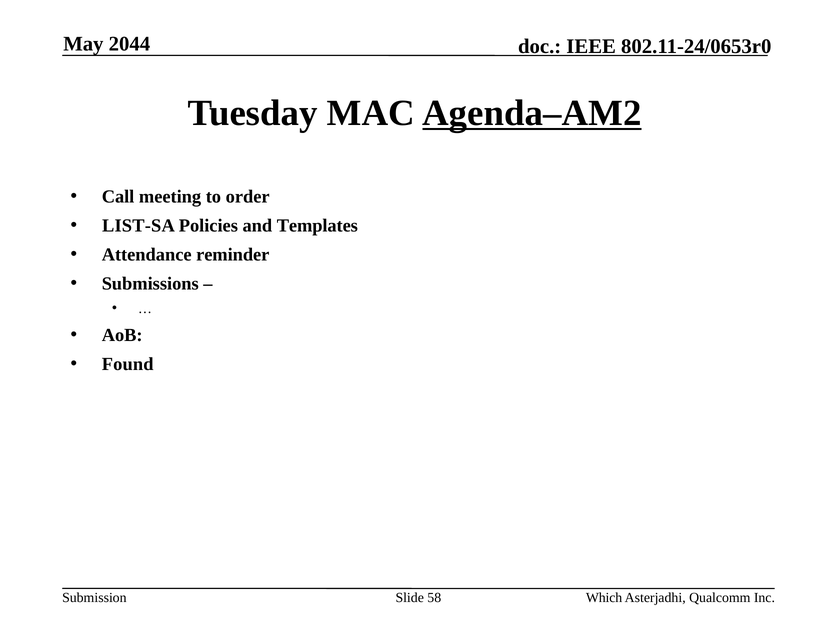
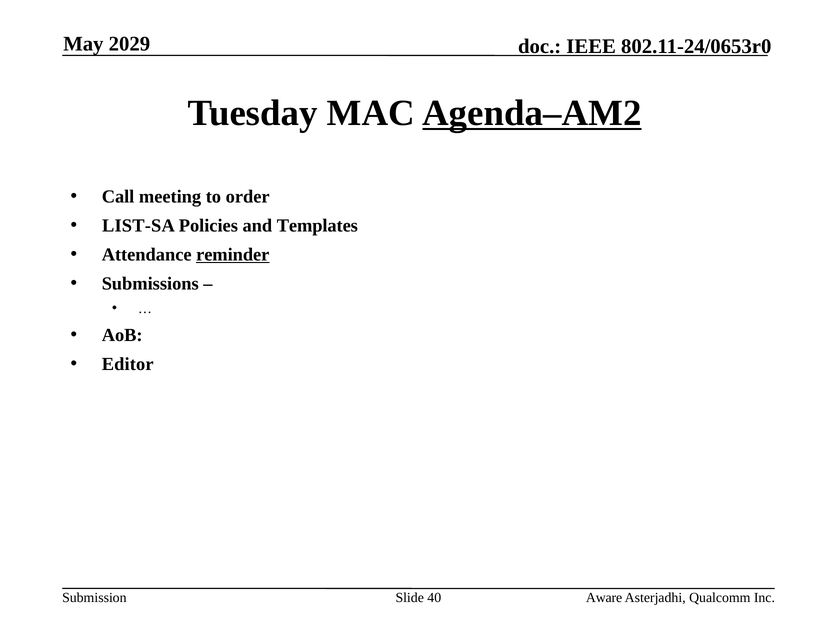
2044: 2044 -> 2029 (129, 44)
reminder underline: none -> present (233, 254)
Found: Found -> Editor (128, 364)
58: 58 -> 40 (434, 597)
Which: Which -> Aware (604, 597)
